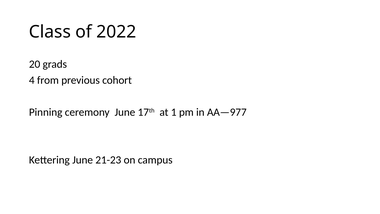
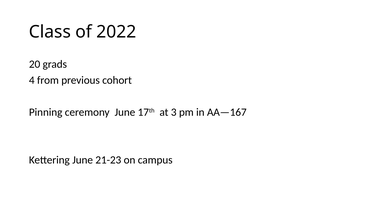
1: 1 -> 3 (174, 112)
AA—977: AA—977 -> AA—167 (227, 112)
